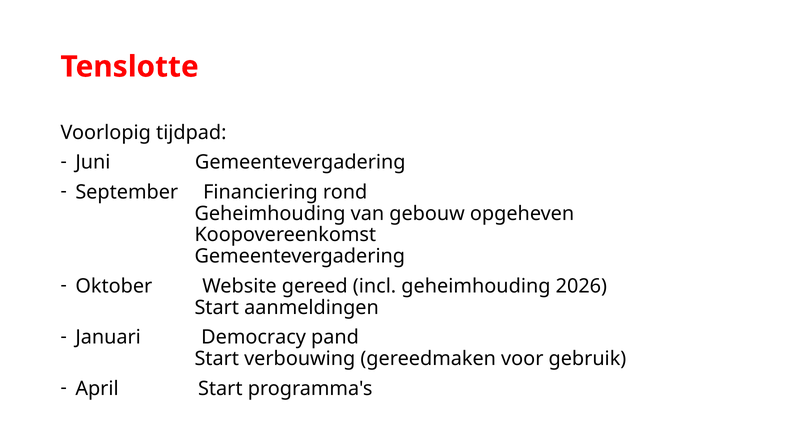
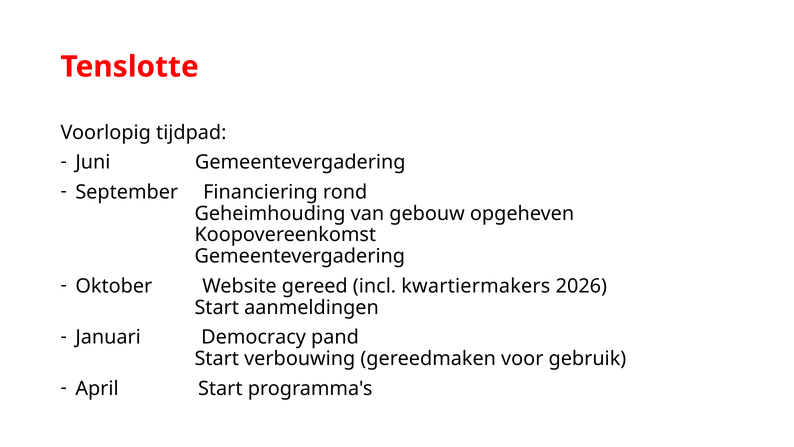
incl geheimhouding: geheimhouding -> kwartiermakers (476, 286)
